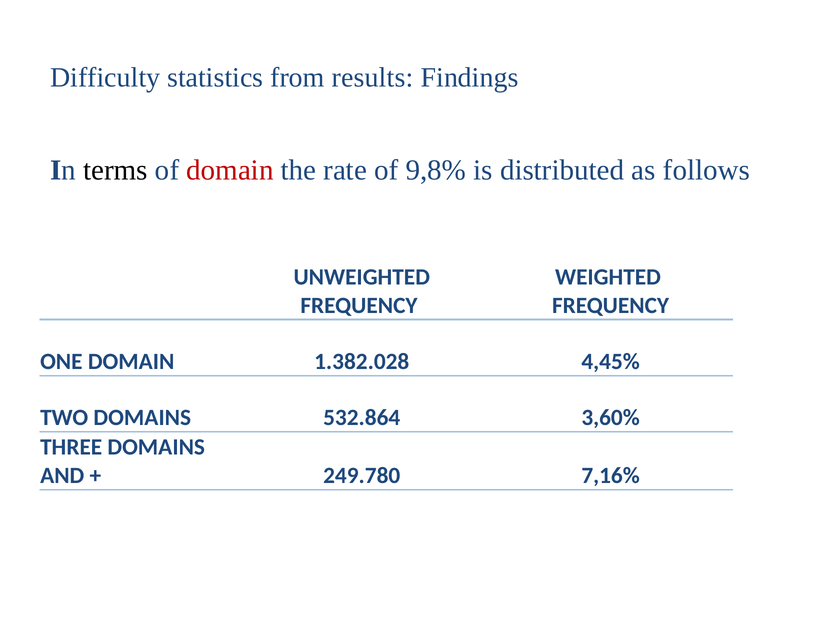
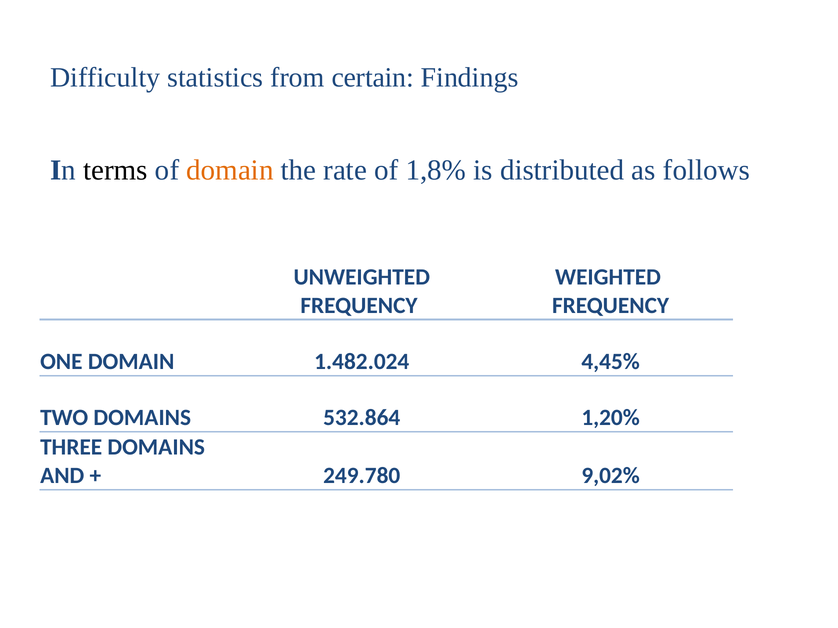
results: results -> certain (373, 78)
domain colour: red -> orange (230, 170)
9,8%: 9,8% -> 1,8% (436, 170)
1.382.028: 1.382.028 -> 1.482.024 (362, 362)
3,60%: 3,60% -> 1,20% (611, 418)
7,16%: 7,16% -> 9,02% (611, 476)
